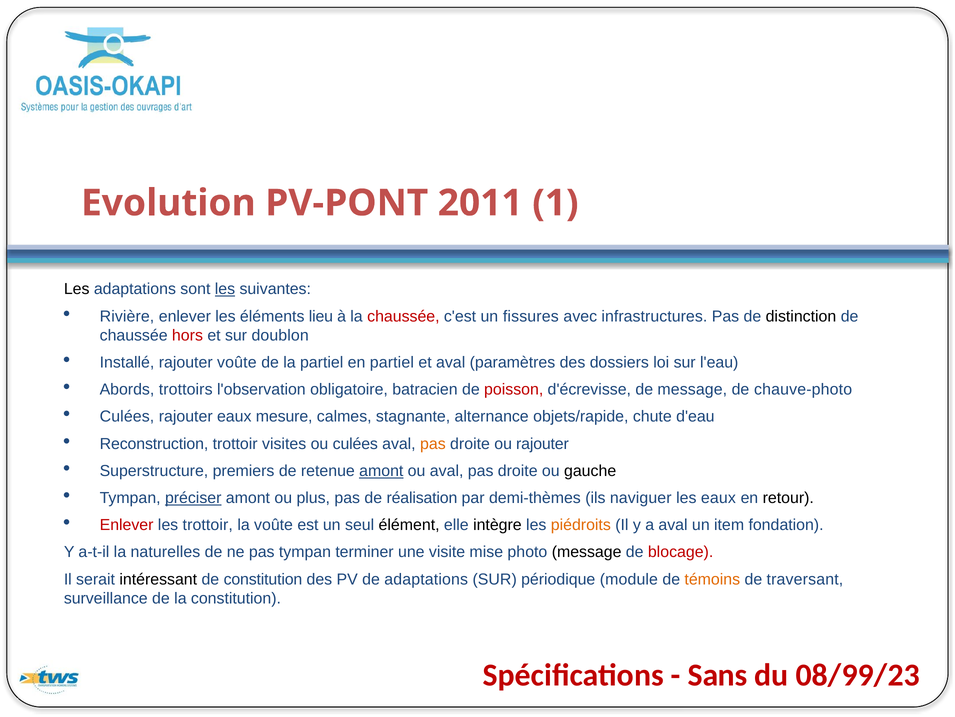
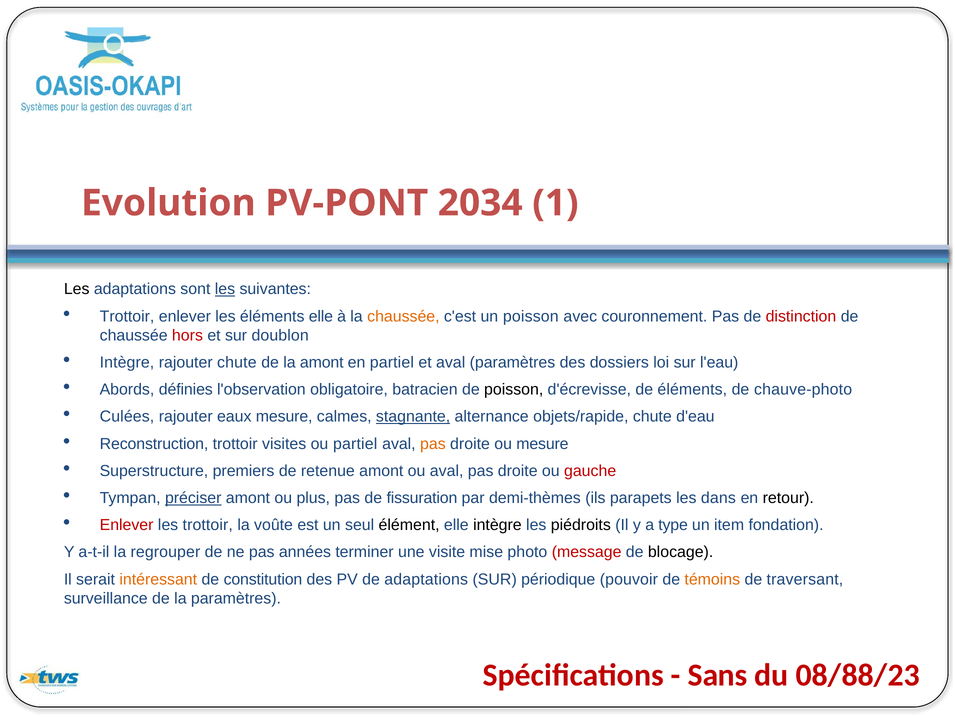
2011: 2011 -> 2034 (480, 203)
Rivière: Rivière -> Trottoir (127, 316)
éléments lieu: lieu -> elle (321, 316)
chaussée colour: red -> orange (403, 316)
un fissures: fissures -> poisson (531, 316)
infrastructures: infrastructures -> couronnement (654, 316)
distinction colour: black -> red (801, 316)
Installé: Installé -> Intègre (127, 362)
rajouter voûte: voûte -> chute (237, 362)
la partiel: partiel -> amont (322, 362)
trottoirs: trottoirs -> définies (186, 389)
poisson colour: red -> black (514, 389)
de message: message -> éléments (692, 389)
stagnante underline: none -> present (413, 416)
ou culées: culées -> partiel (355, 443)
ou rajouter: rajouter -> mesure (542, 443)
amont underline: present -> none (381, 470)
gauche colour: black -> red (590, 470)
réalisation: réalisation -> fissuration (422, 498)
naviguer: naviguer -> parapets (641, 498)
les eaux: eaux -> dans (718, 498)
piédroits colour: orange -> black (581, 525)
a aval: aval -> type (673, 525)
naturelles: naturelles -> regrouper (165, 552)
pas tympan: tympan -> années (305, 552)
message colour: black -> red (587, 552)
blocage colour: red -> black (681, 552)
intéressant colour: black -> orange (158, 579)
module: module -> pouvoir (629, 579)
la constitution: constitution -> paramètres (236, 598)
08/99/23: 08/99/23 -> 08/88/23 (858, 674)
